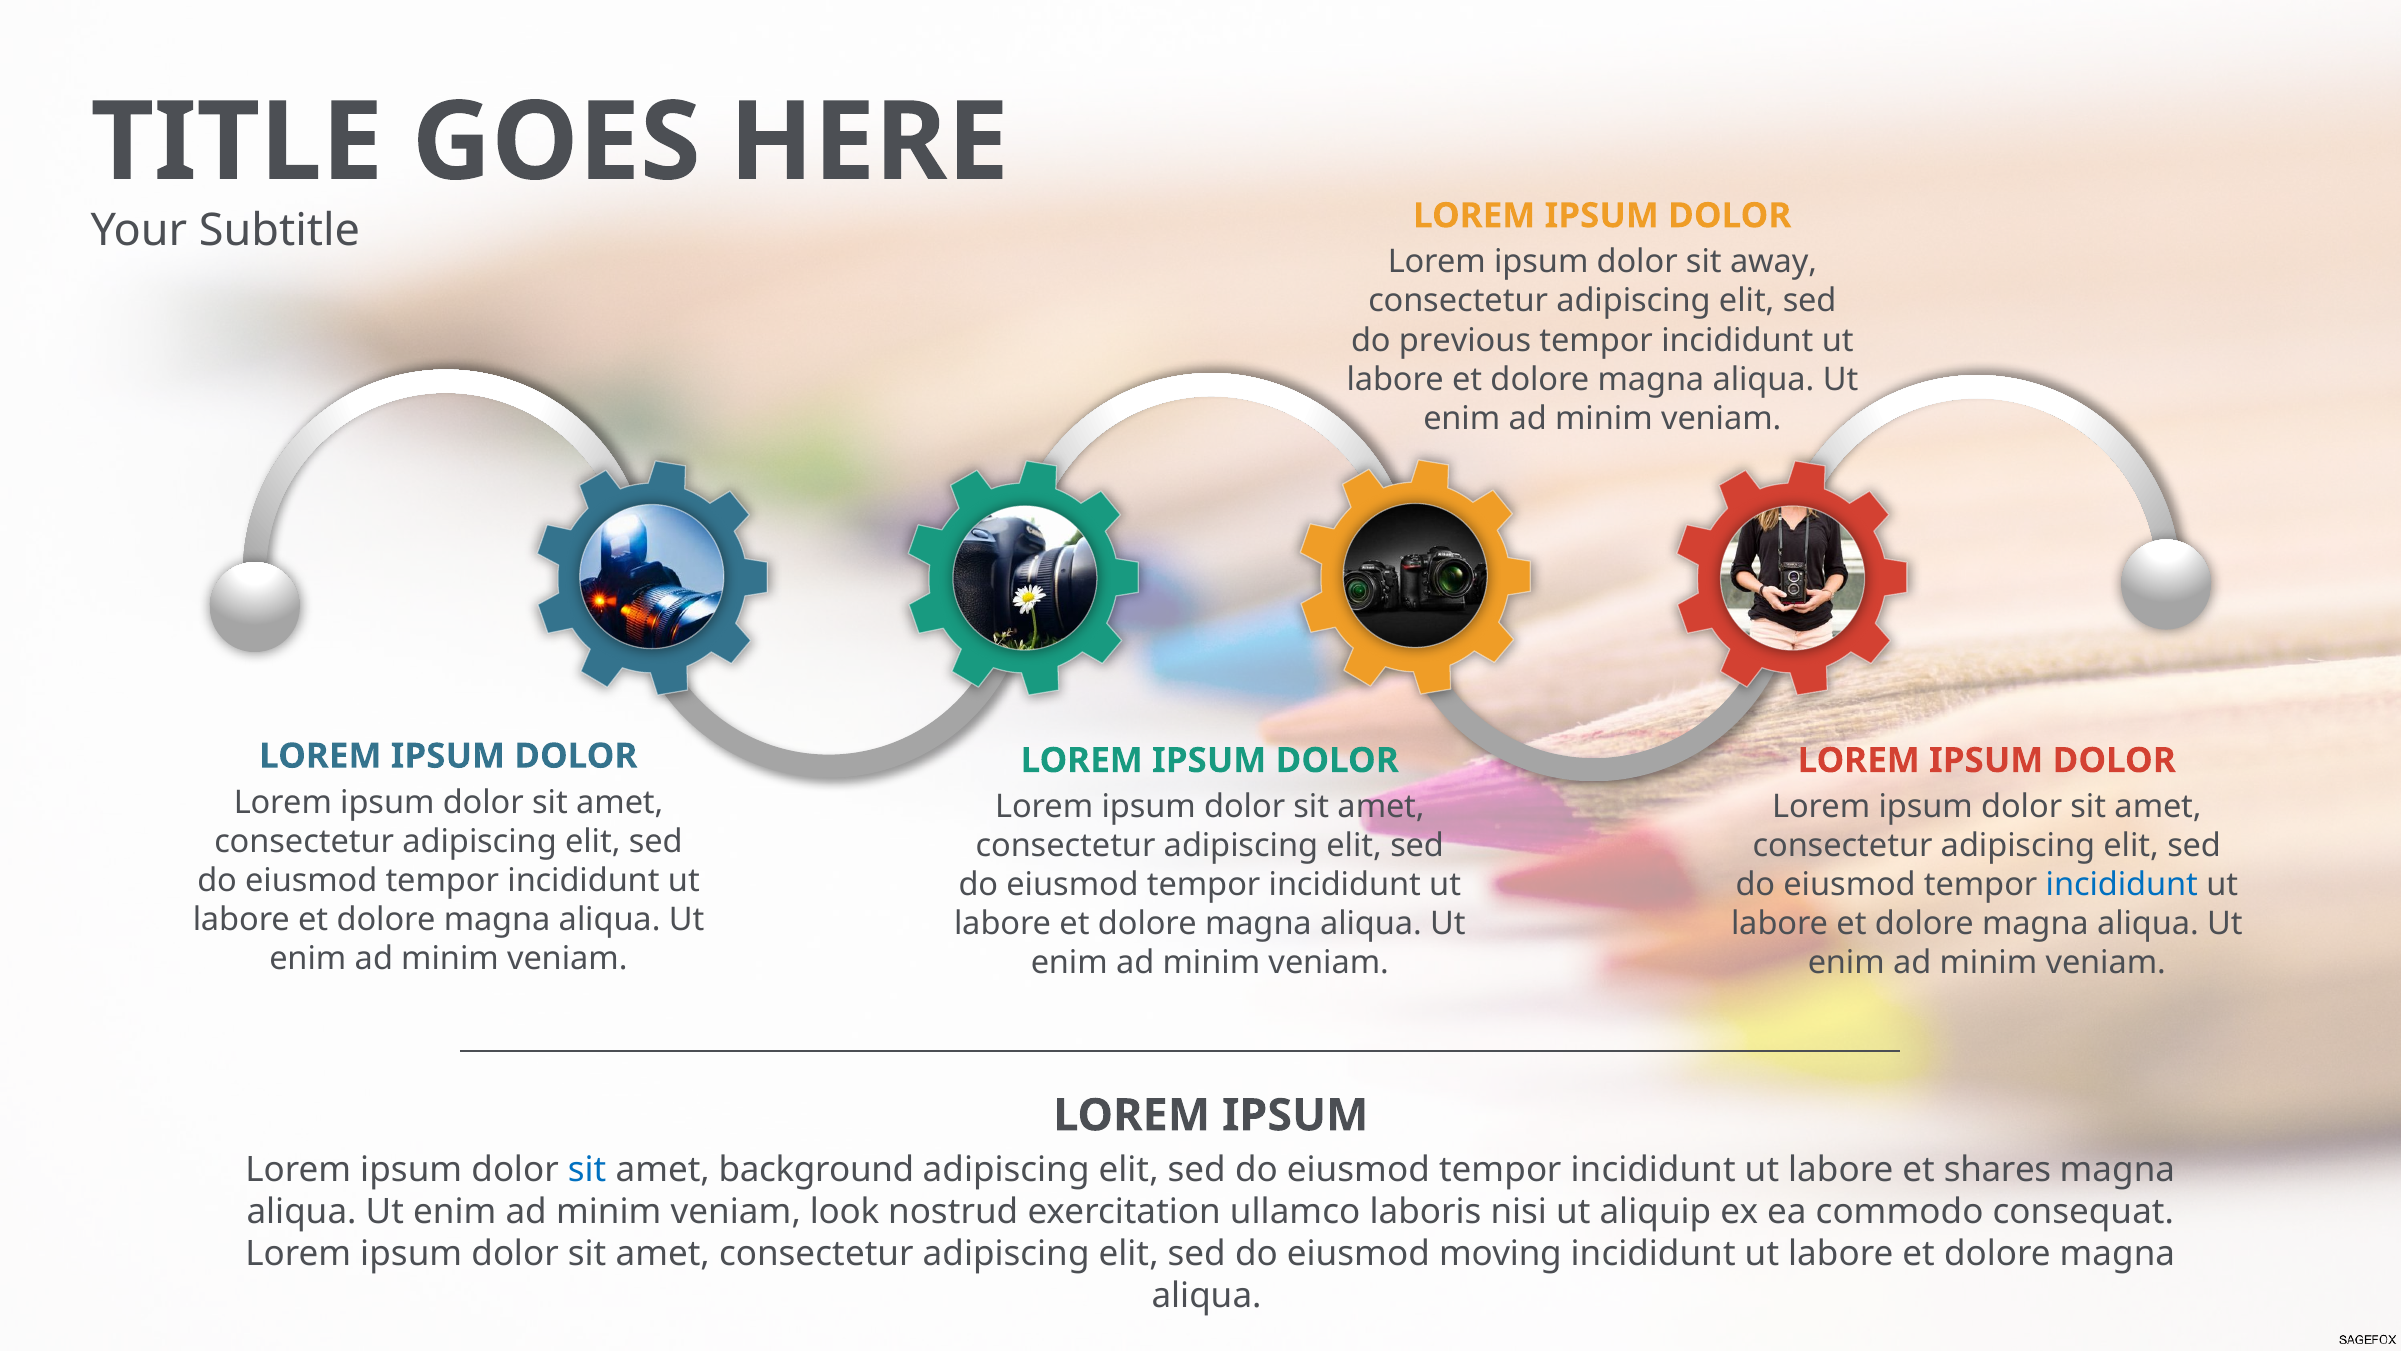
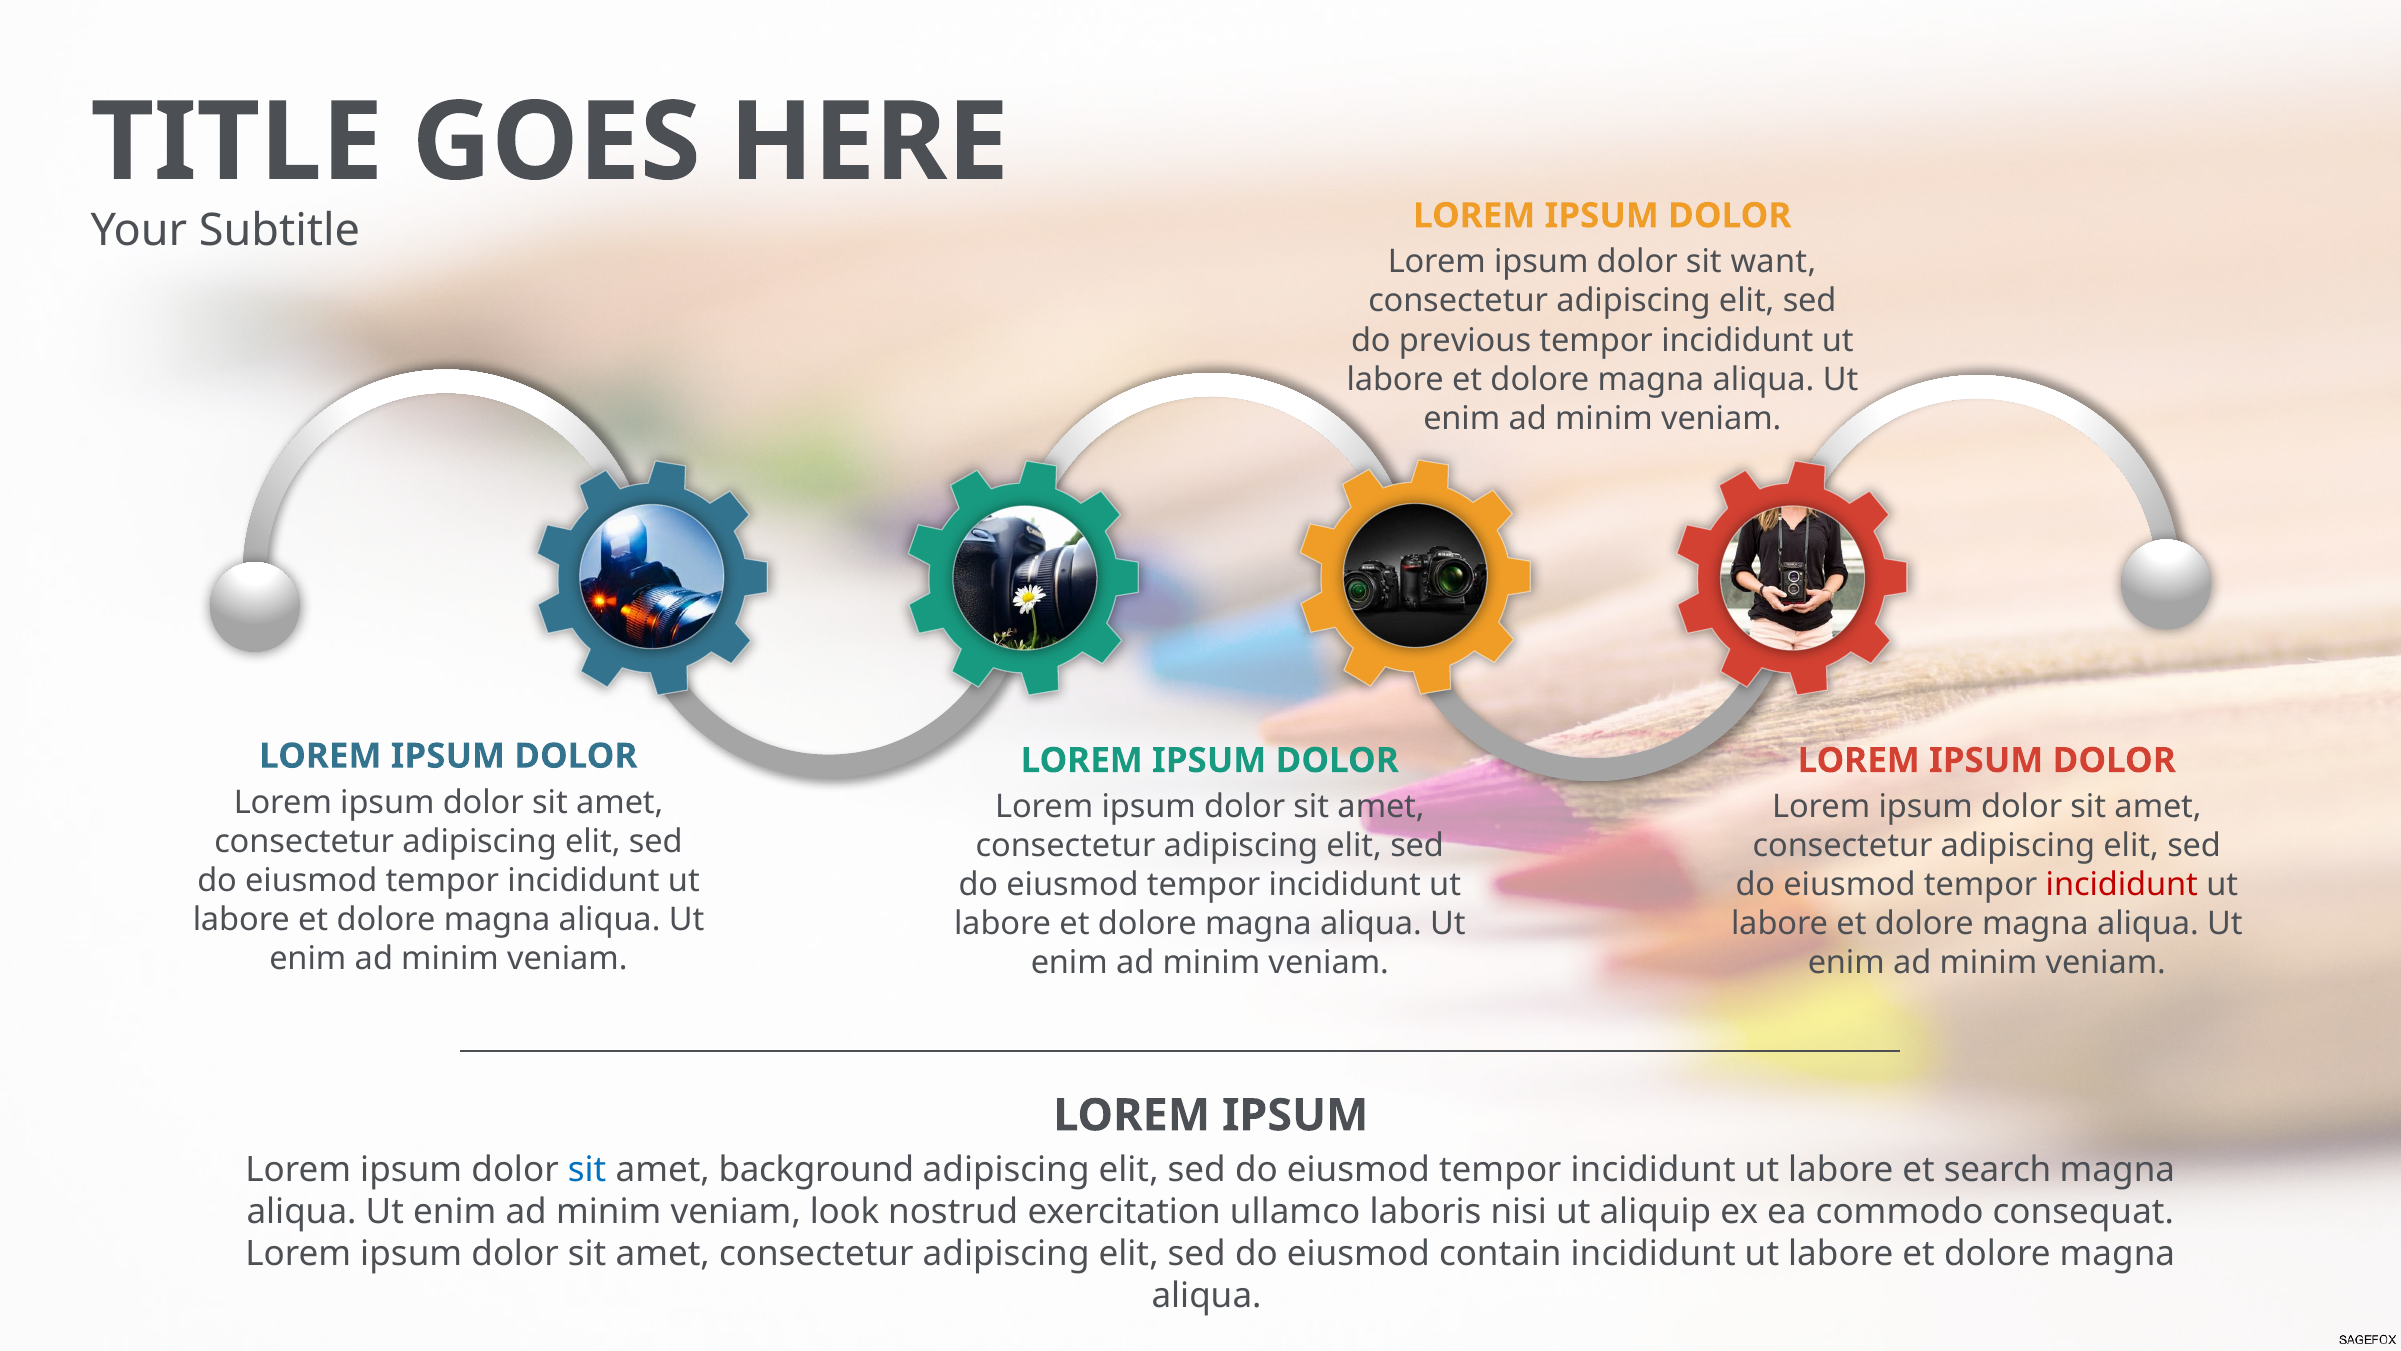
away: away -> want (1773, 262)
incididunt colour: blue -> red (2122, 885)
shares: shares -> search (1998, 1169)
moving: moving -> contain (1500, 1254)
